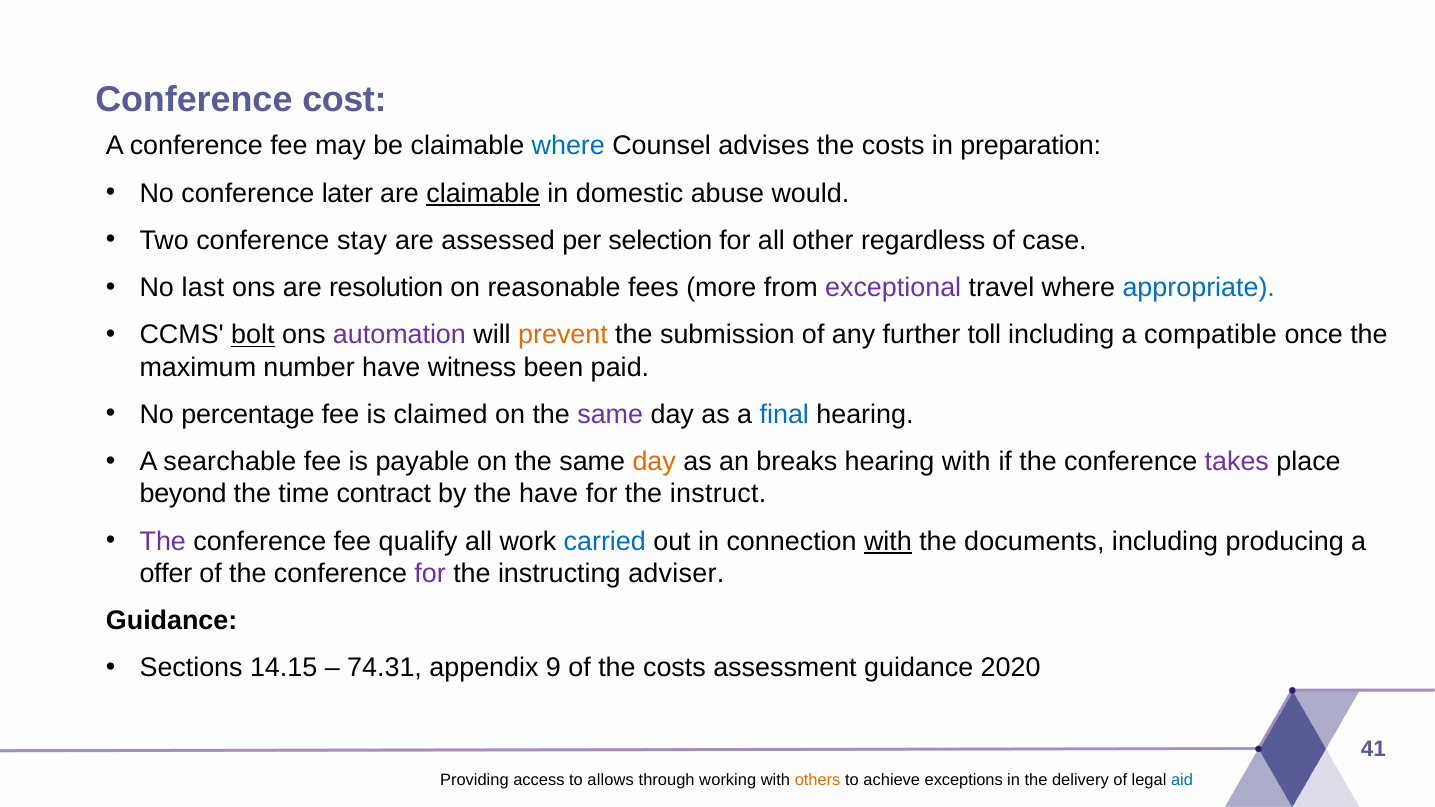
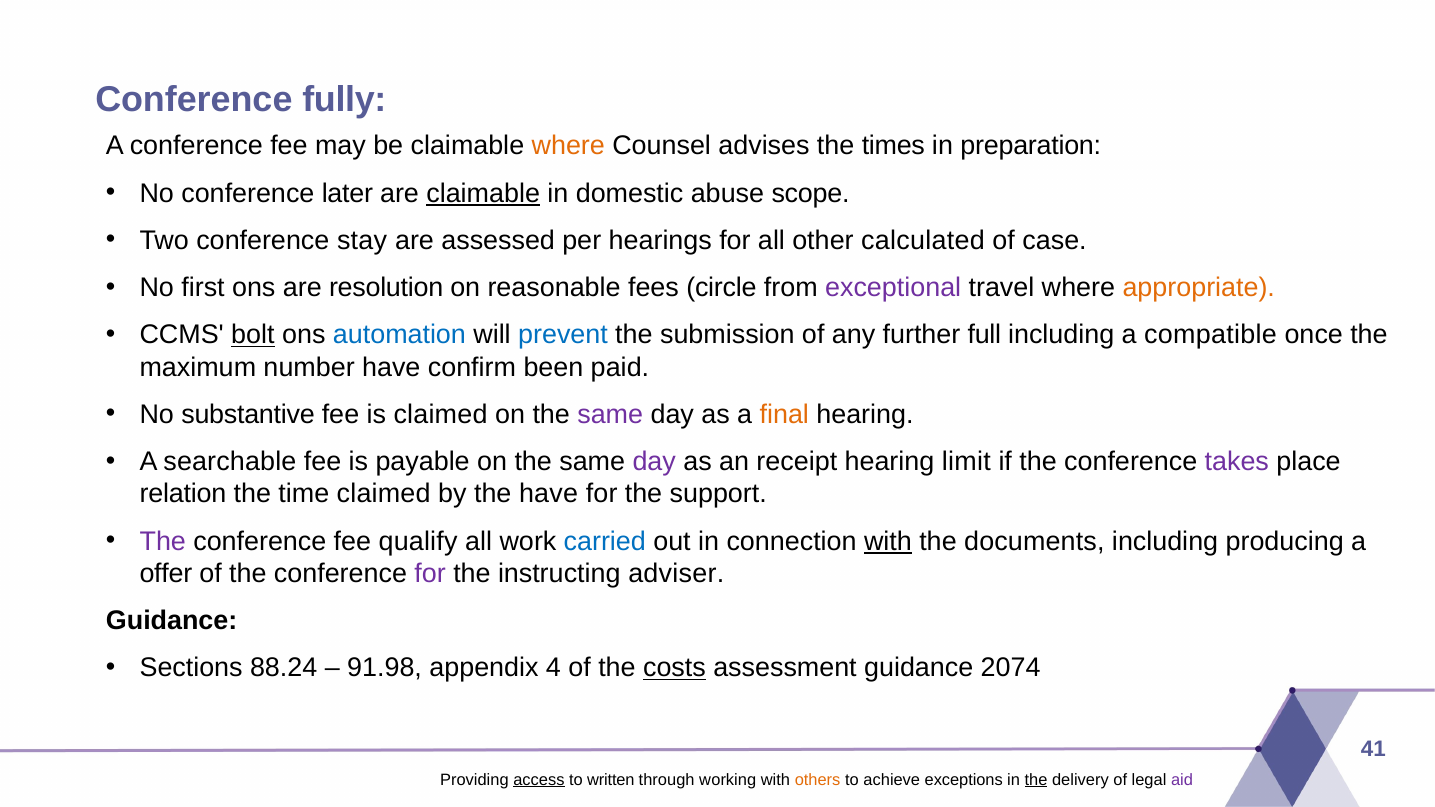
cost: cost -> fully (344, 99)
where colour: blue -> orange (568, 146)
advises the costs: costs -> times (893, 146)
would: would -> scope (810, 193)
selection: selection -> hearings (660, 240)
regardless: regardless -> calculated (923, 240)
last: last -> first (203, 288)
more: more -> circle (721, 288)
appropriate colour: blue -> orange (1199, 288)
automation colour: purple -> blue (399, 335)
prevent colour: orange -> blue (563, 335)
toll: toll -> full (984, 335)
witness: witness -> confirm (472, 367)
percentage: percentage -> substantive (248, 414)
final colour: blue -> orange (784, 414)
day colour: orange -> purple (654, 462)
breaks: breaks -> receipt (797, 462)
hearing with: with -> limit (966, 462)
beyond: beyond -> relation (183, 494)
time contract: contract -> claimed (384, 494)
instruct: instruct -> support (718, 494)
14.15: 14.15 -> 88.24 (284, 668)
74.31: 74.31 -> 91.98 (385, 668)
9: 9 -> 4 (553, 668)
costs underline: none -> present (674, 668)
2020: 2020 -> 2074 (1011, 668)
access underline: none -> present (539, 780)
allows: allows -> written (611, 780)
the underline: none -> present (1036, 780)
aid colour: blue -> purple (1182, 780)
